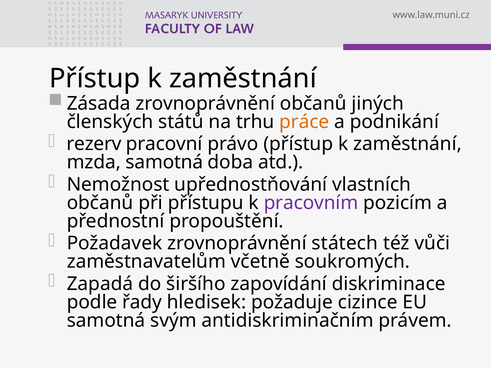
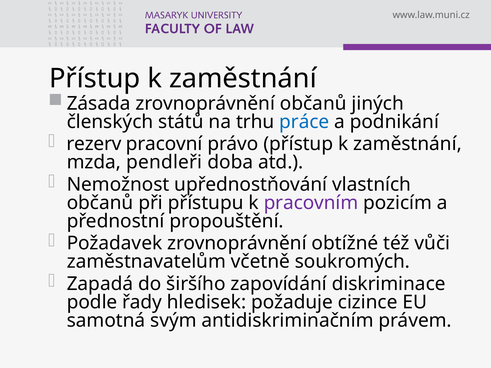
práce colour: orange -> blue (304, 122)
mzda samotná: samotná -> pendleři (164, 162)
státech: státech -> obtížné (345, 243)
